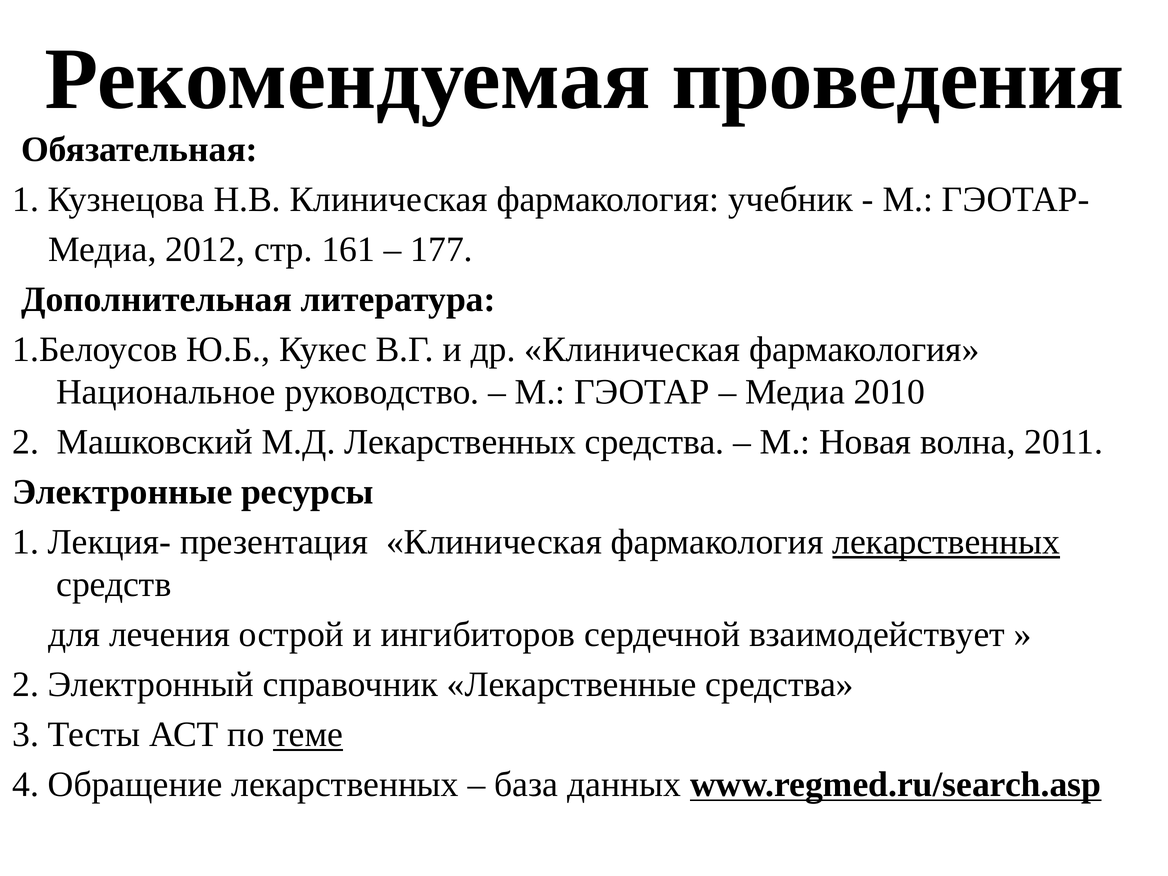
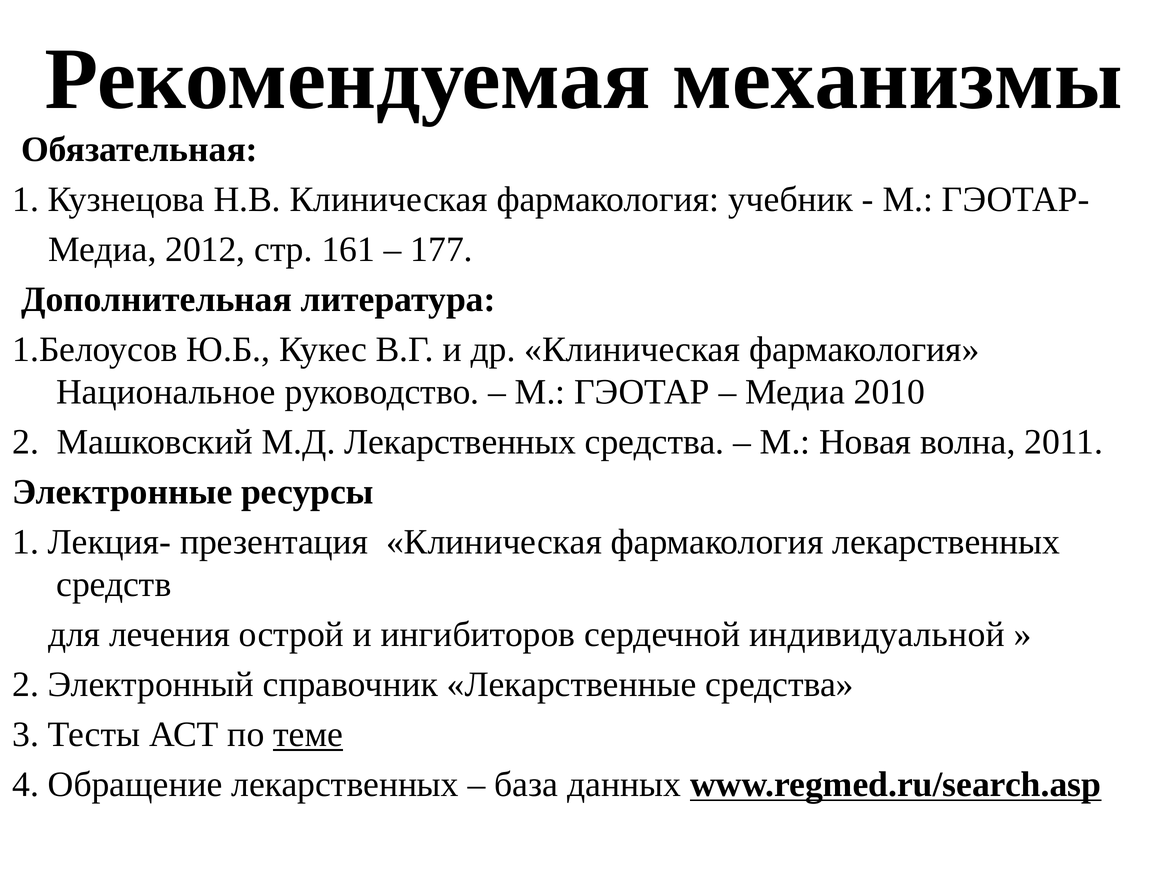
проведения: проведения -> механизмы (897, 79)
лекарственных underline: present -> none (946, 542)
взаимодействует: взаимодействует -> индивидуальной (877, 635)
